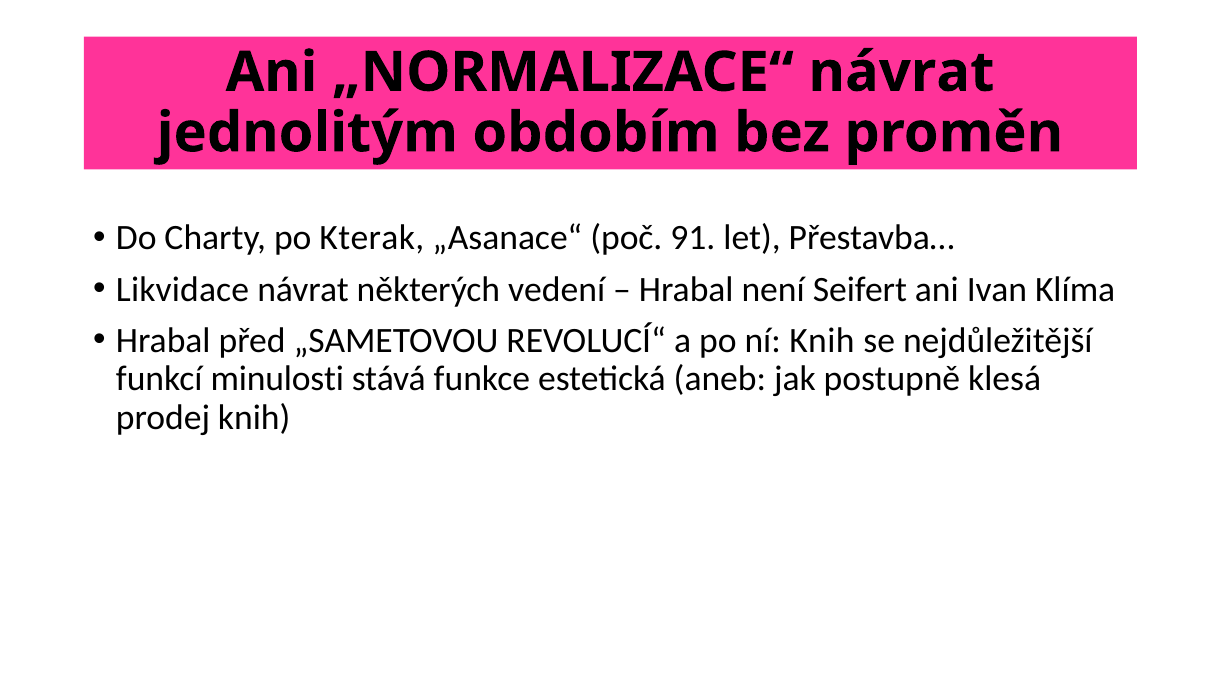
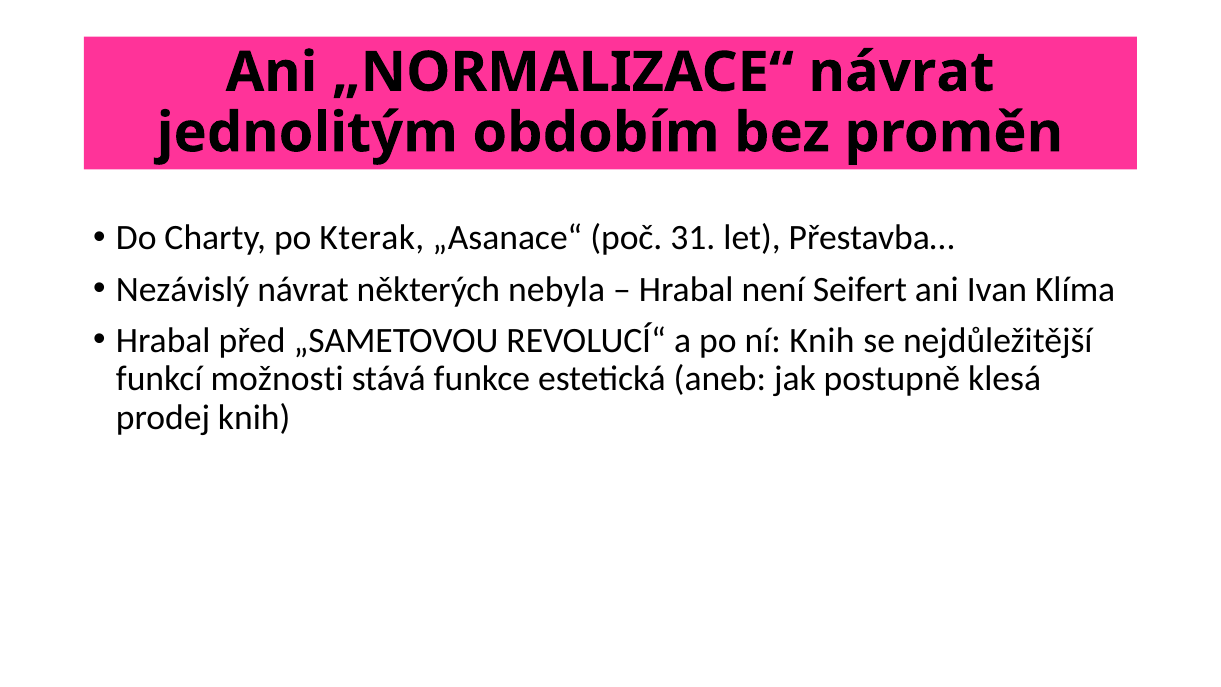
91: 91 -> 31 (693, 238)
Likvidace: Likvidace -> Nezávislý (183, 289)
vedení: vedení -> nebyla (557, 289)
minulosti: minulosti -> možnosti (277, 379)
